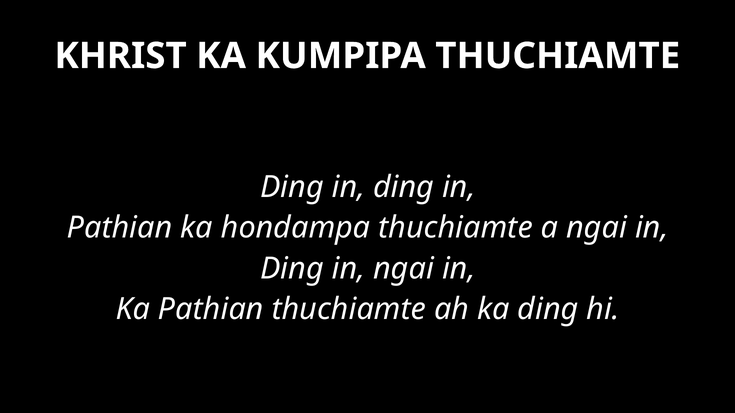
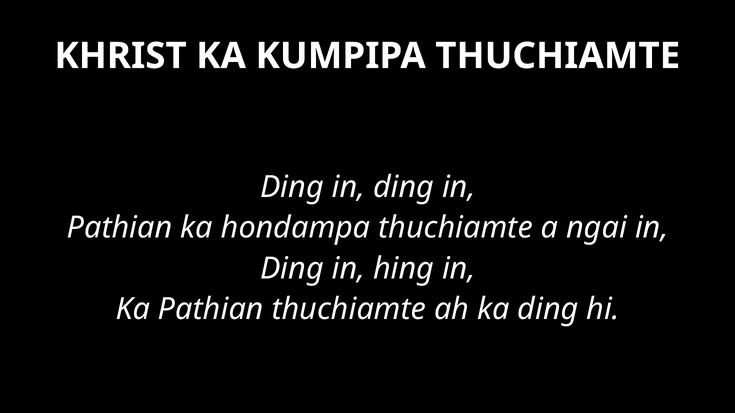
in ngai: ngai -> hing (404, 269)
